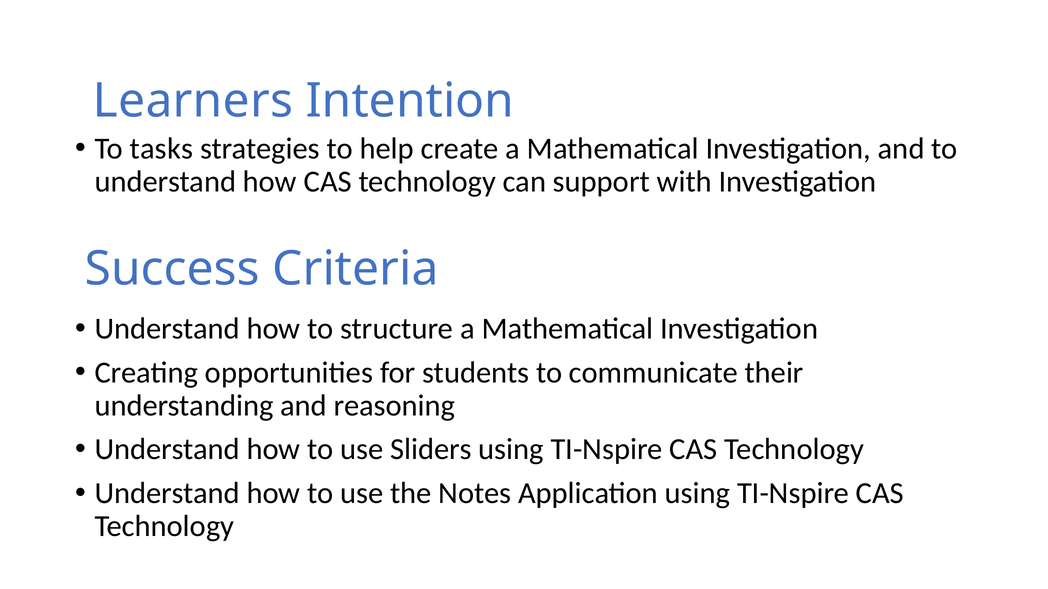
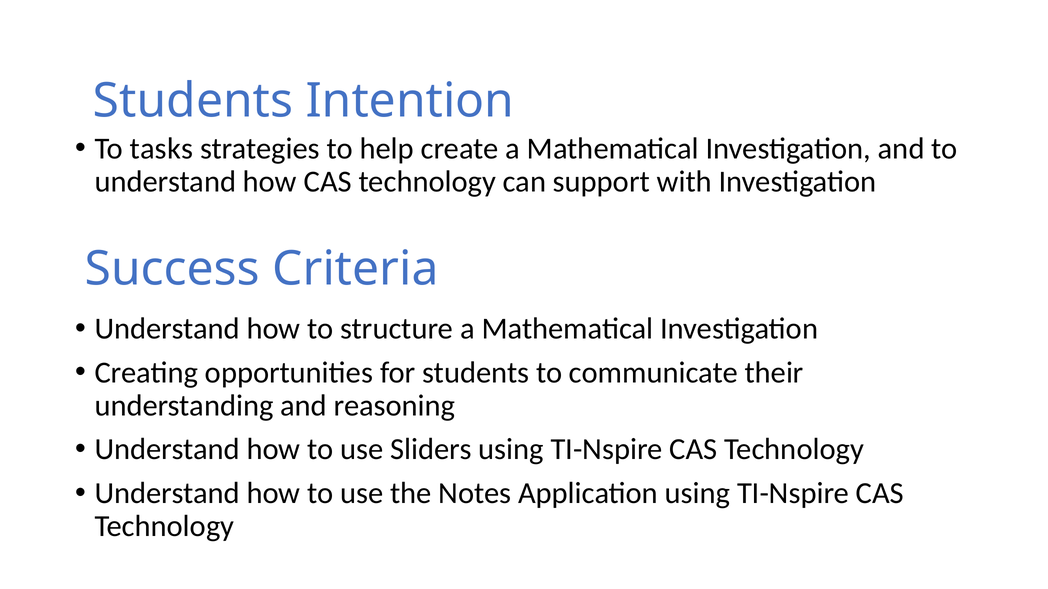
Learners: Learners -> Students (193, 101)
